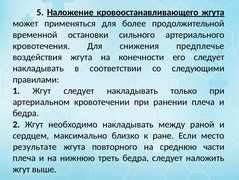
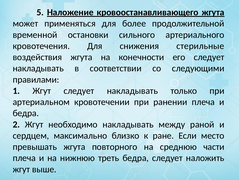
предплечье: предплечье -> стерильные (200, 46)
результате: результате -> превышать (35, 146)
